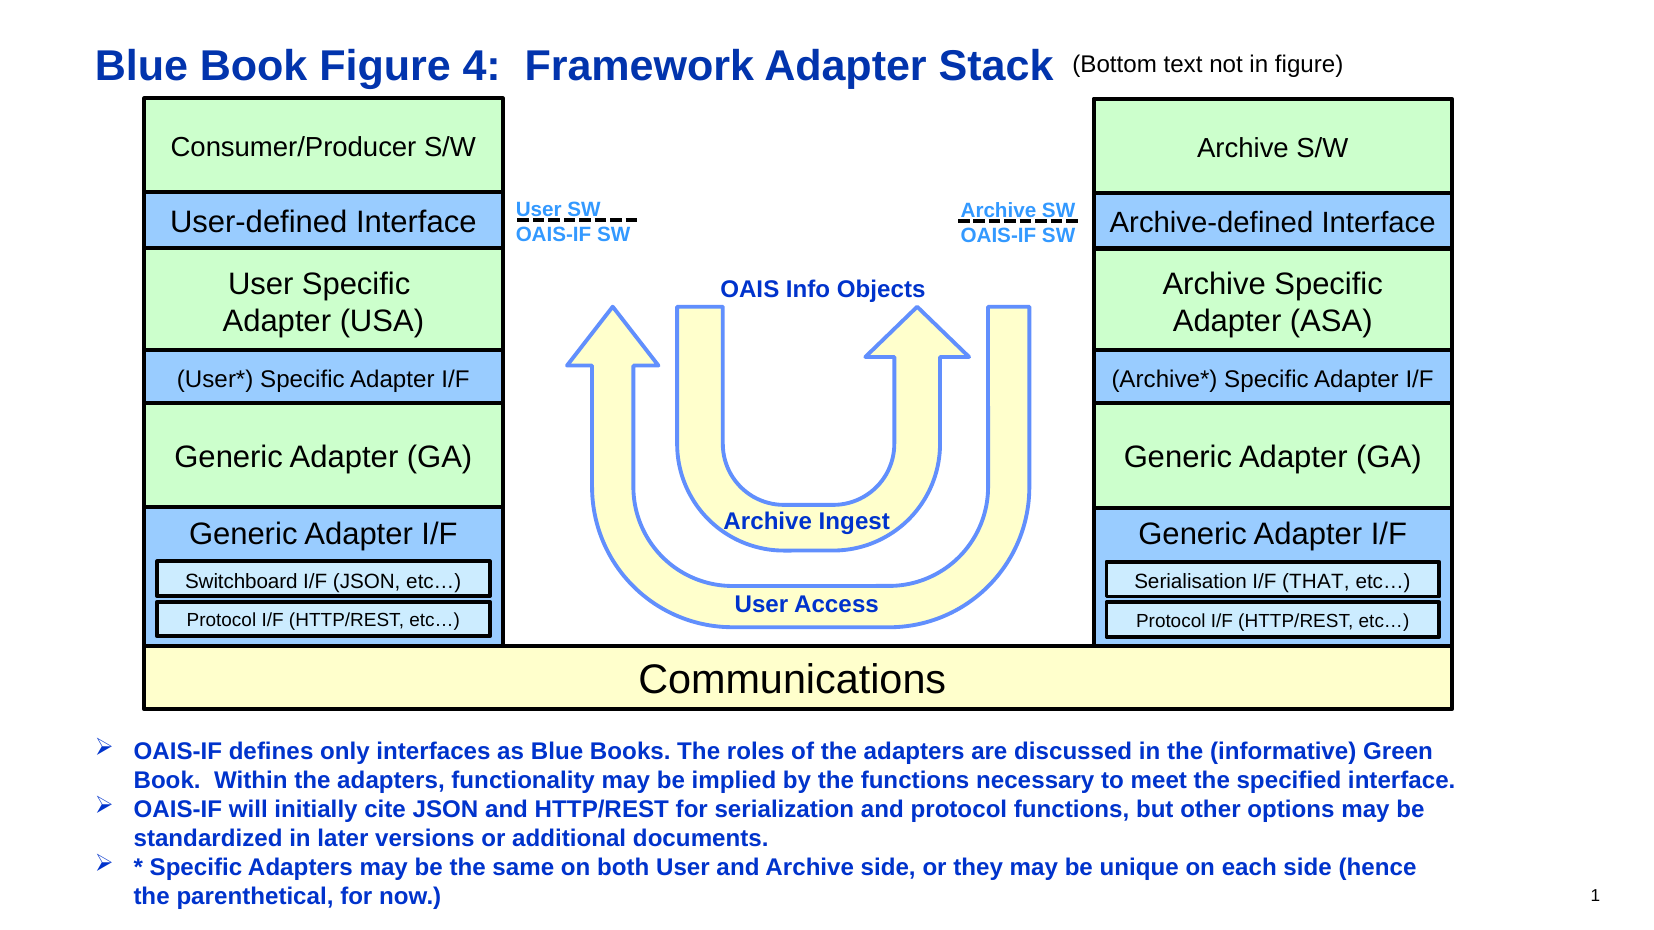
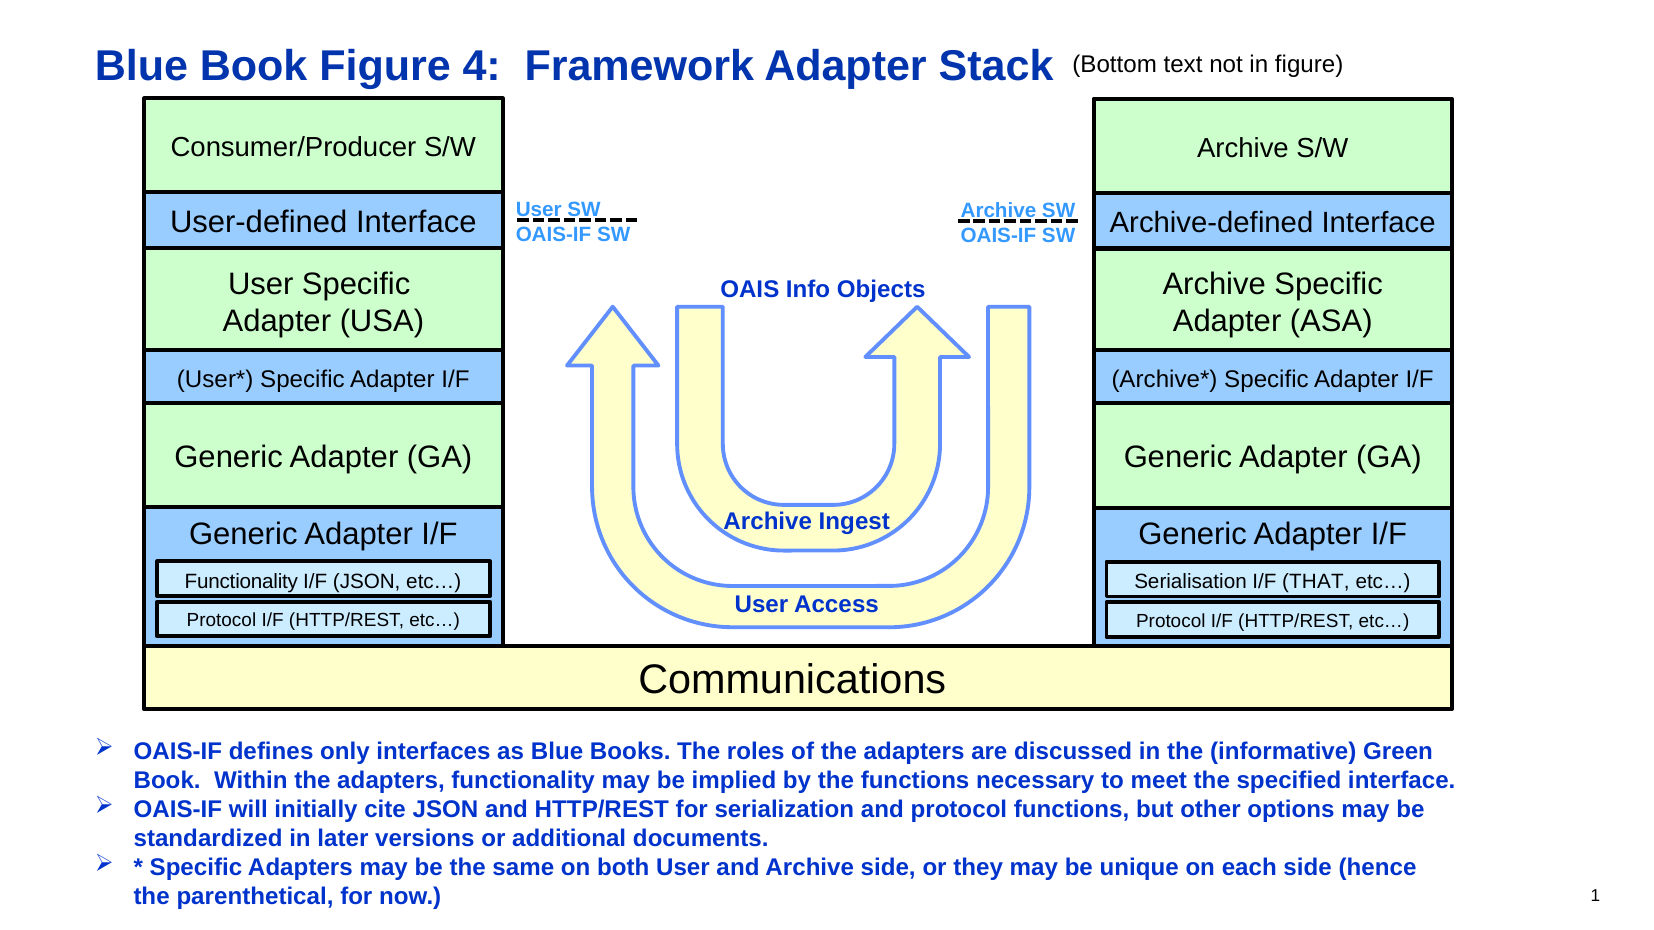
Switchboard: Switchboard -> Functionality (241, 582)
